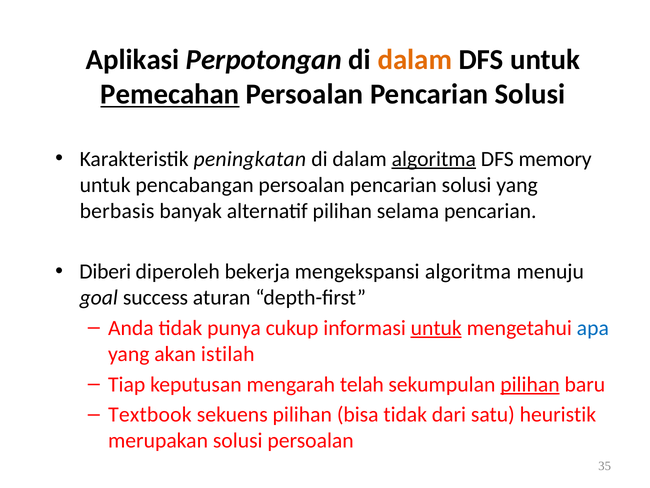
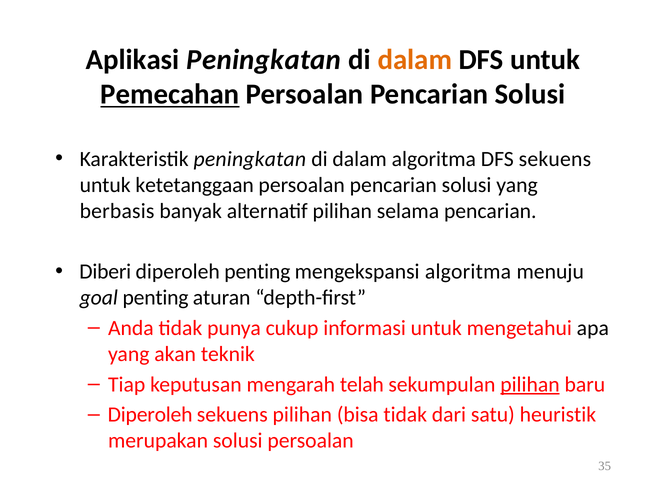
Aplikasi Perpotongan: Perpotongan -> Peningkatan (264, 60)
algoritma underline: present -> none (434, 159)
DFS memory: memory -> sekuens (555, 159)
pencabangan: pencabangan -> ketetanggaan (195, 185)
diperoleh bekerja: bekerja -> penting (257, 271)
goal success: success -> penting (156, 297)
untuk underline: present -> none (436, 328)
apa colour: blue -> black (593, 328)
istilah: istilah -> teknik (228, 354)
Textbook: Textbook -> Diperoleh (150, 414)
